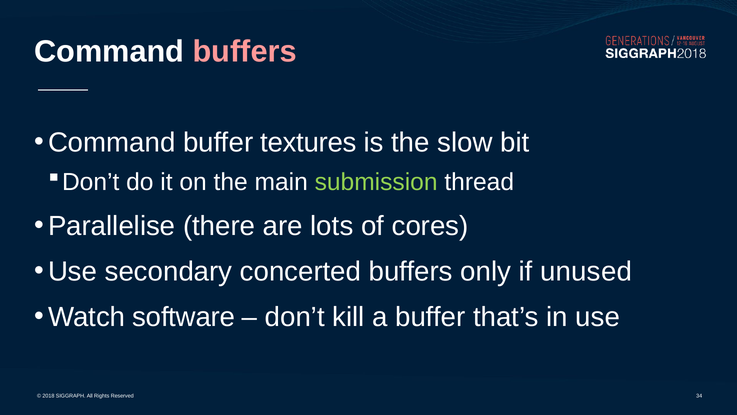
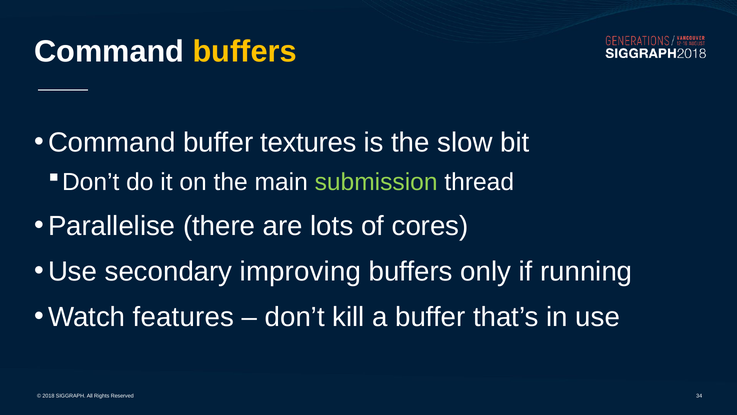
buffers colour: pink -> yellow (245, 52)
concerted: concerted -> improving (300, 271)
unused: unused -> running (586, 271)
software: software -> features (183, 317)
